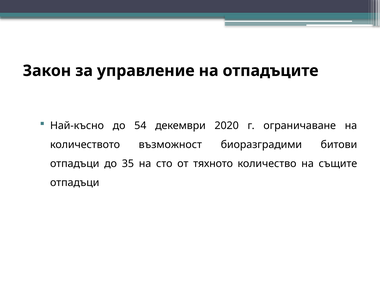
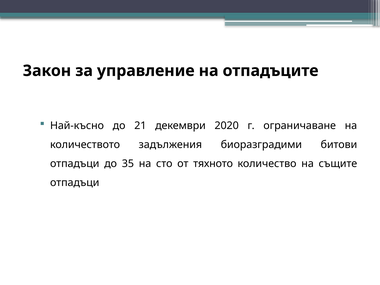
54: 54 -> 21 (140, 126)
възможност: възможност -> задължения (170, 145)
